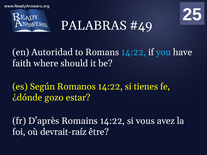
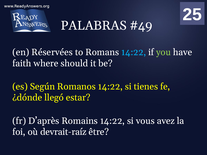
Autoridad: Autoridad -> Réservées (52, 52)
you colour: light blue -> light green (163, 52)
gozo: gozo -> llegó (54, 98)
